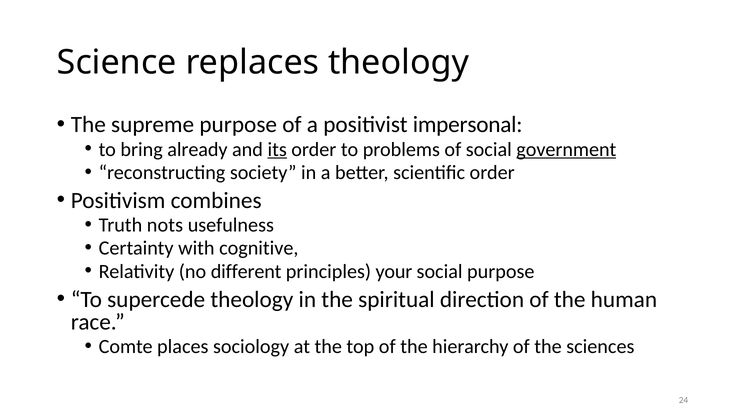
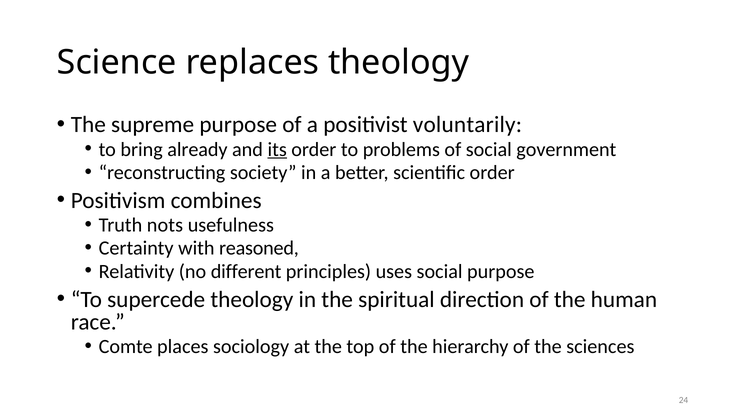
impersonal: impersonal -> voluntarily (467, 125)
government underline: present -> none (566, 149)
cognitive: cognitive -> reasoned (259, 248)
your: your -> uses (394, 271)
